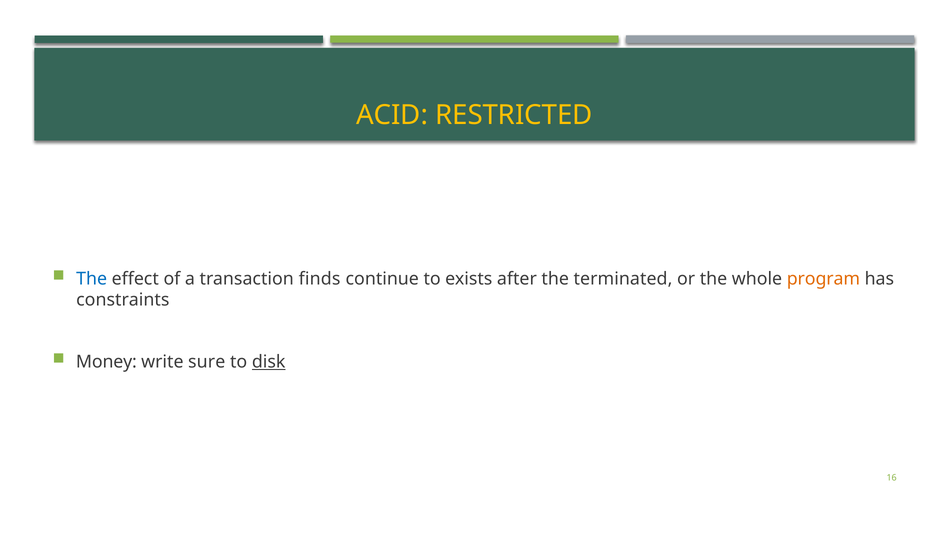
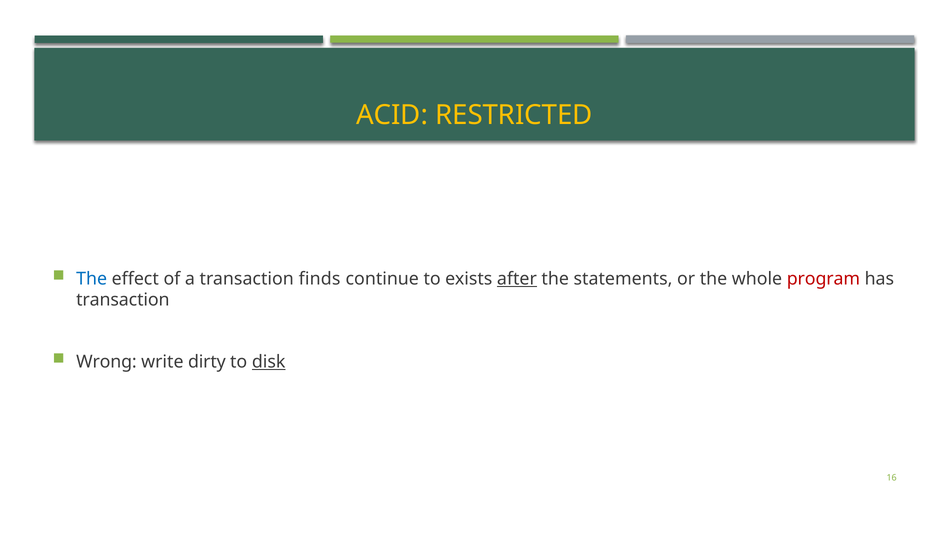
after underline: none -> present (517, 279)
terminated: terminated -> statements (623, 279)
program colour: orange -> red (823, 279)
constraints: constraints -> transaction (123, 300)
Money: Money -> Wrong (106, 362)
sure: sure -> dirty (207, 362)
